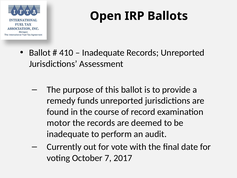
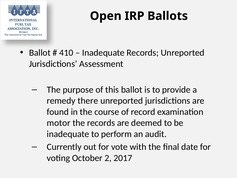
funds: funds -> there (88, 101)
7: 7 -> 2 (108, 158)
